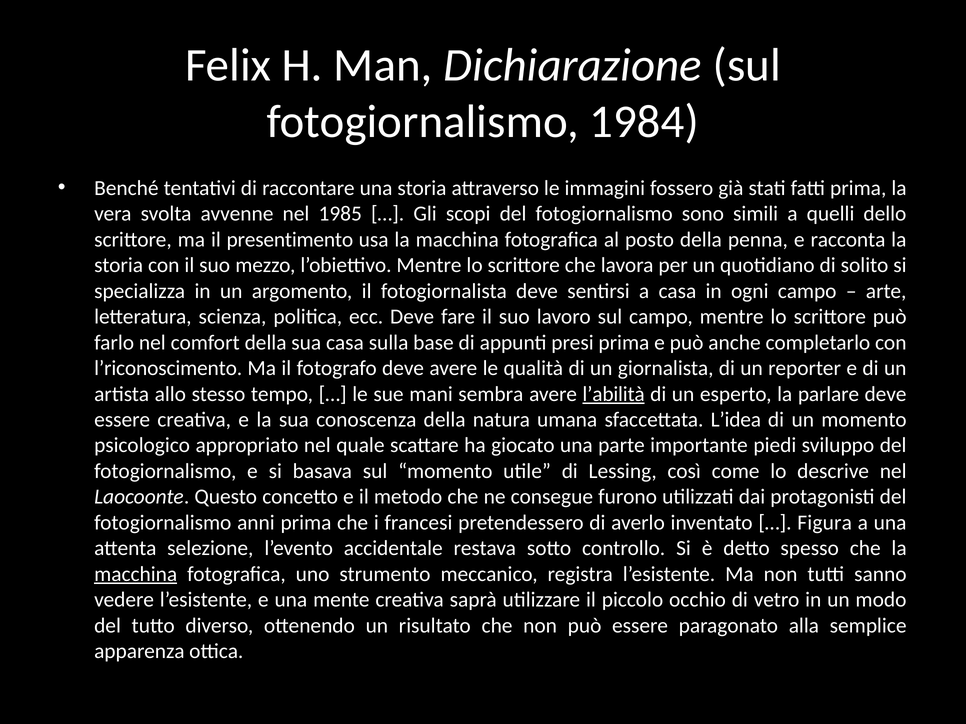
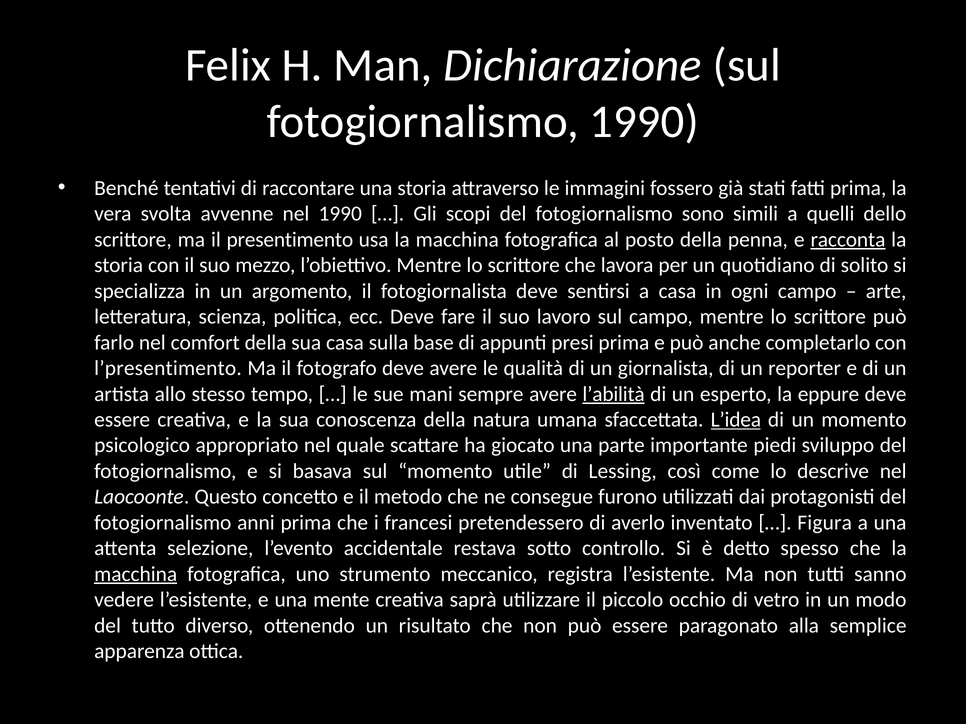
fotogiornalismo 1984: 1984 -> 1990 (644, 122)
nel 1985: 1985 -> 1990 (340, 214)
racconta underline: none -> present (848, 240)
l’riconoscimento: l’riconoscimento -> l’presentimento (168, 368)
sembra: sembra -> sempre (491, 394)
parlare: parlare -> eppure (829, 394)
L’idea underline: none -> present (736, 420)
